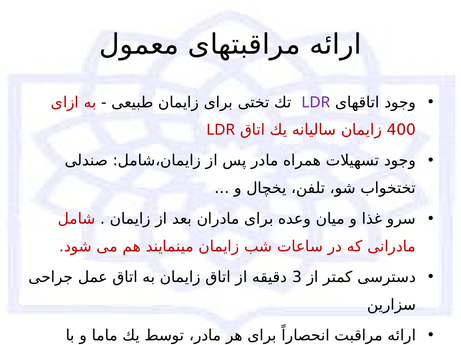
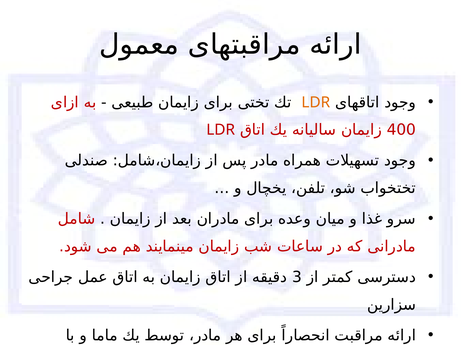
LDR colour: purple -> orange (316, 102)
